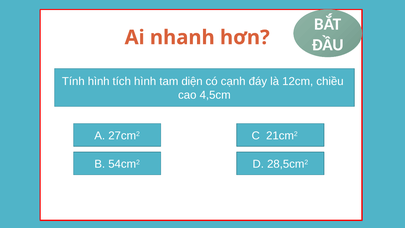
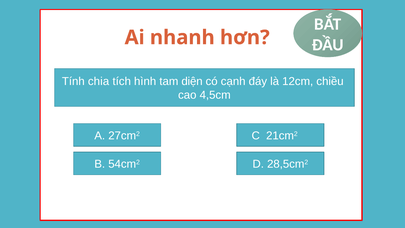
Tính hình: hình -> chia (99, 81)
